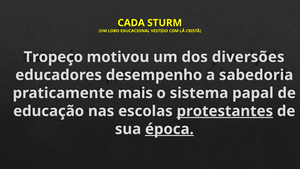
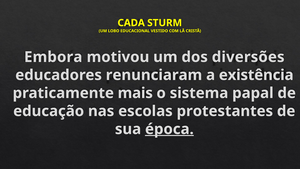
Tropeço: Tropeço -> Embora (53, 57)
desempenho: desempenho -> renunciaram (154, 75)
sabedoria: sabedoria -> existência (256, 75)
protestantes underline: present -> none (225, 111)
